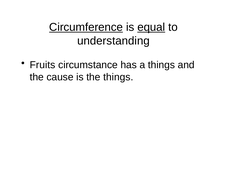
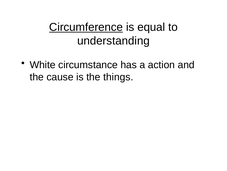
equal underline: present -> none (151, 27)
Fruits: Fruits -> White (43, 65)
a things: things -> action (161, 65)
